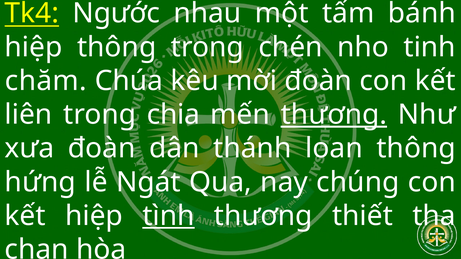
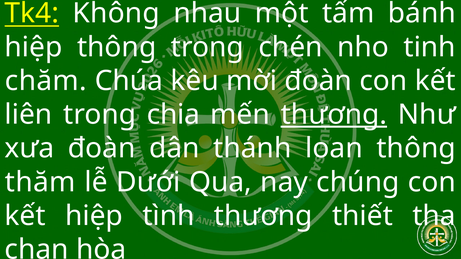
Ngước: Ngước -> Không (116, 13)
hứng: hứng -> thăm (40, 182)
Ngát: Ngát -> Dưới (148, 182)
tình underline: present -> none (168, 216)
